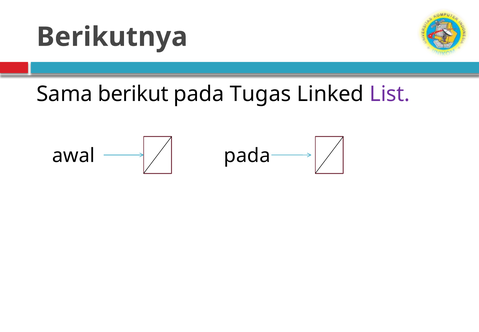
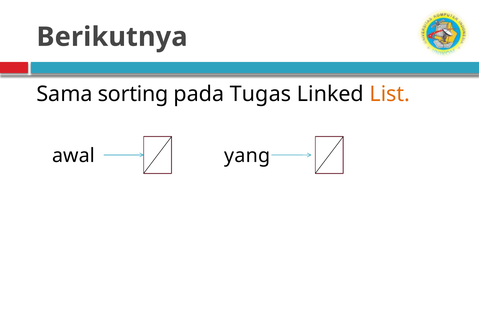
berikut: berikut -> sorting (133, 94)
List colour: purple -> orange (390, 94)
awal pada: pada -> yang (247, 155)
